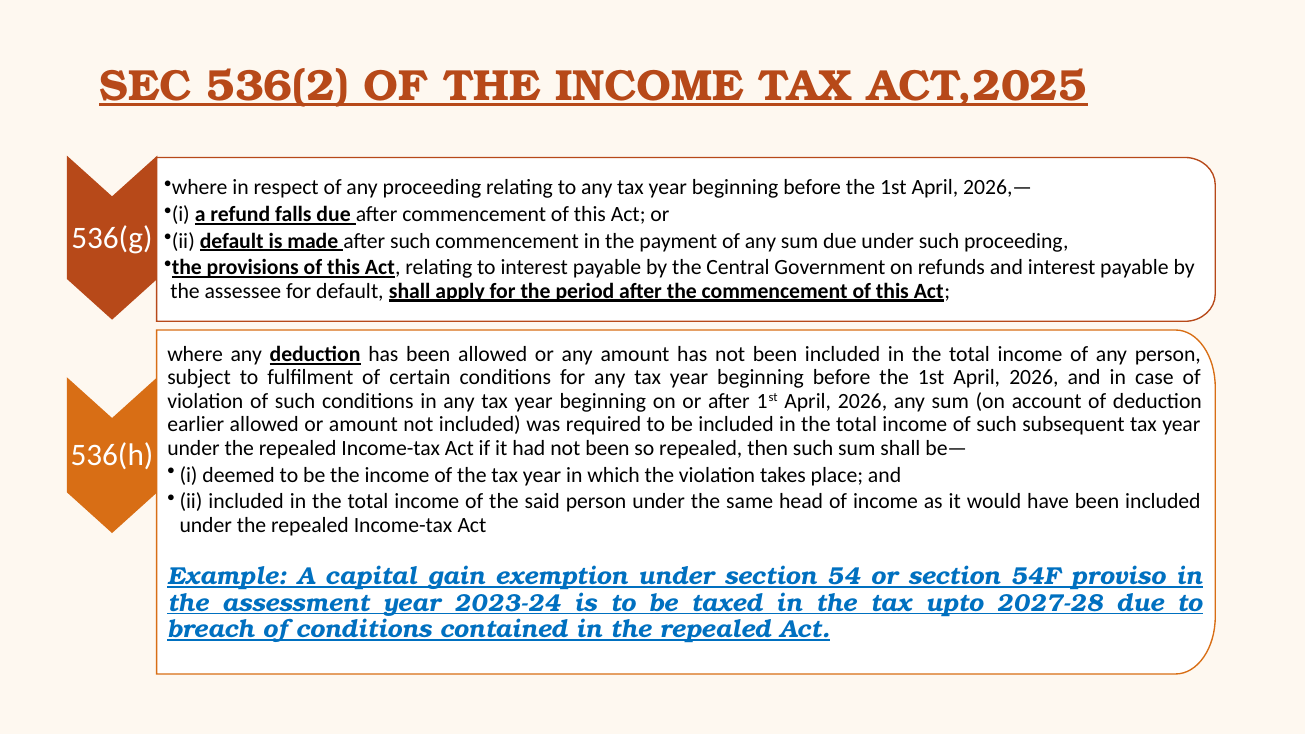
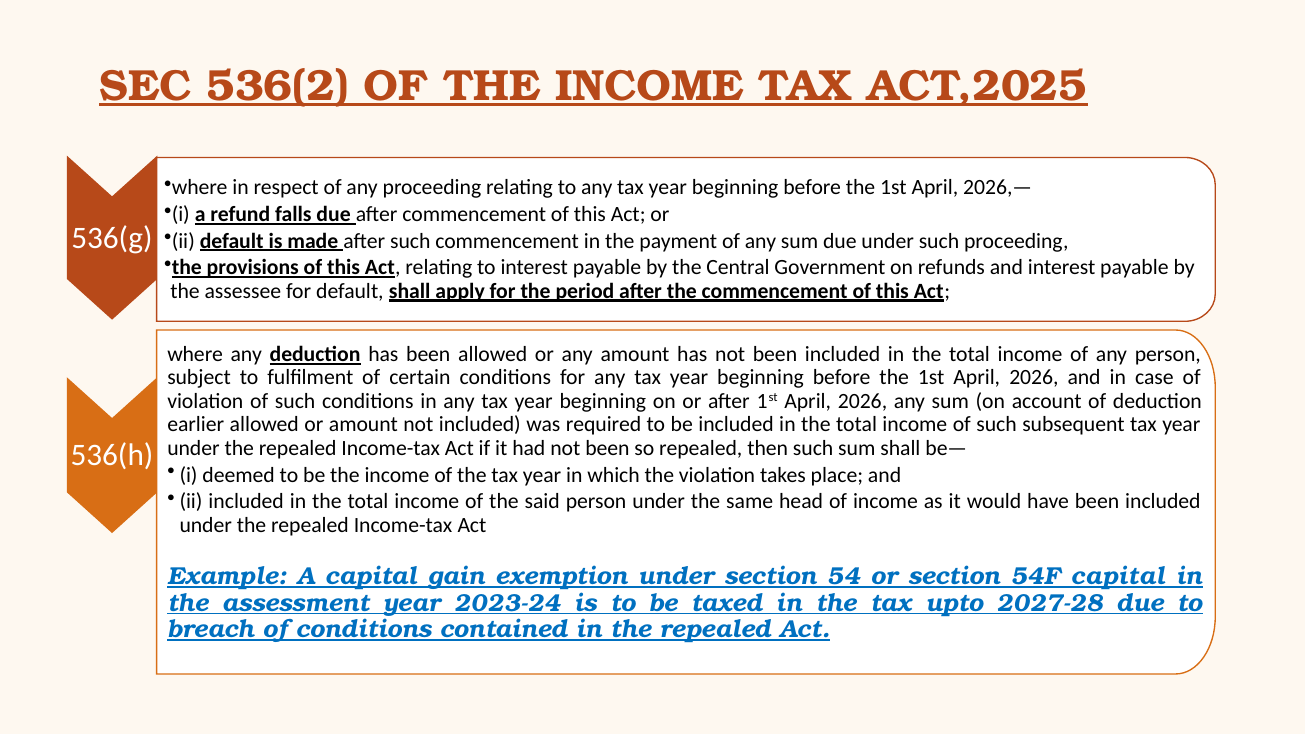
54F proviso: proviso -> capital (1118, 577)
